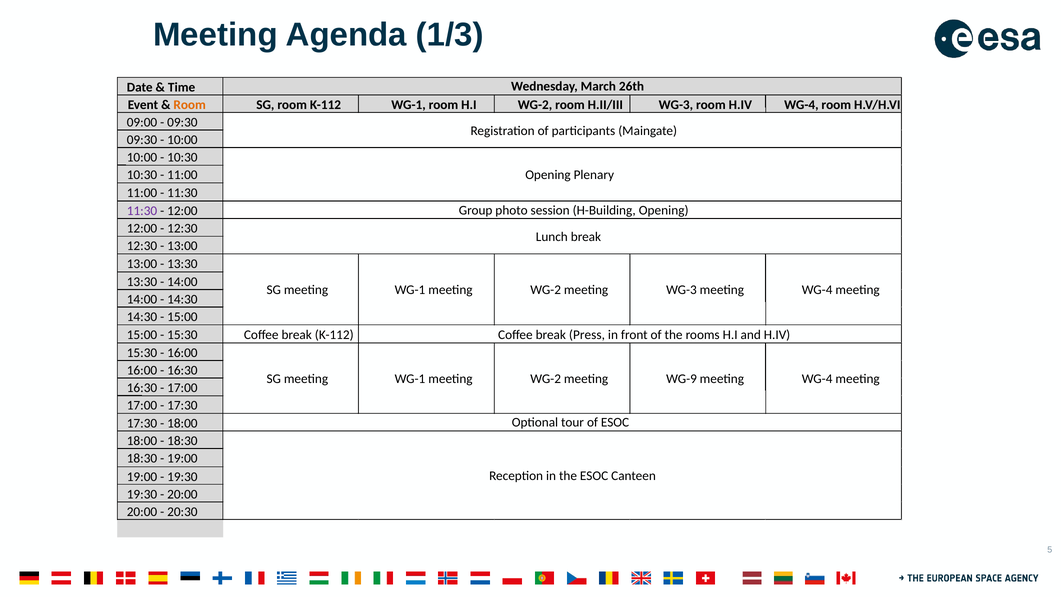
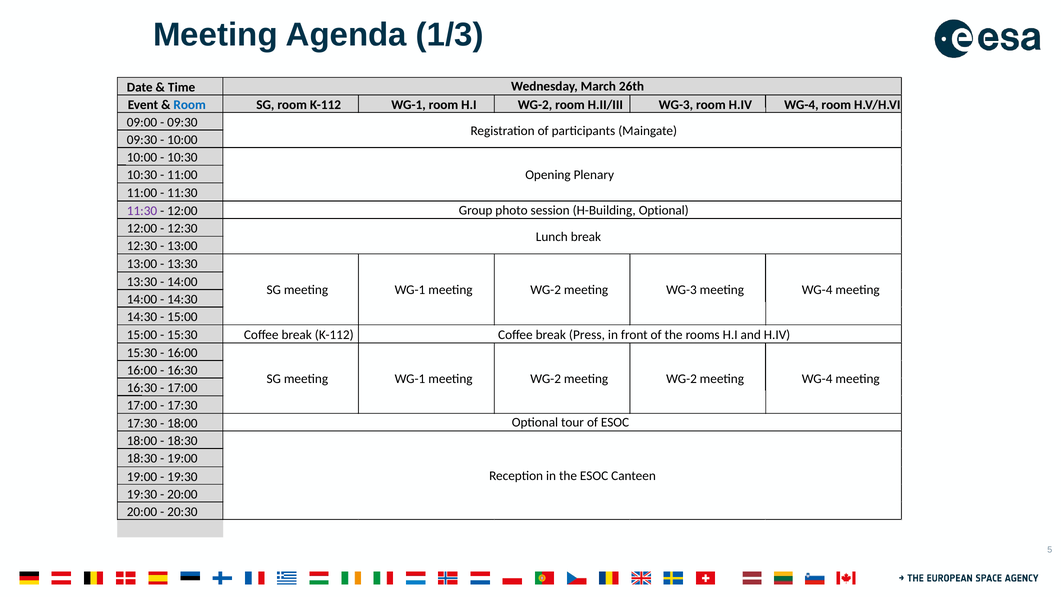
Room colour: orange -> blue (190, 105)
H-Building Opening: Opening -> Optional (664, 210)
WG-2 meeting WG-9: WG-9 -> WG-2 (681, 379)
